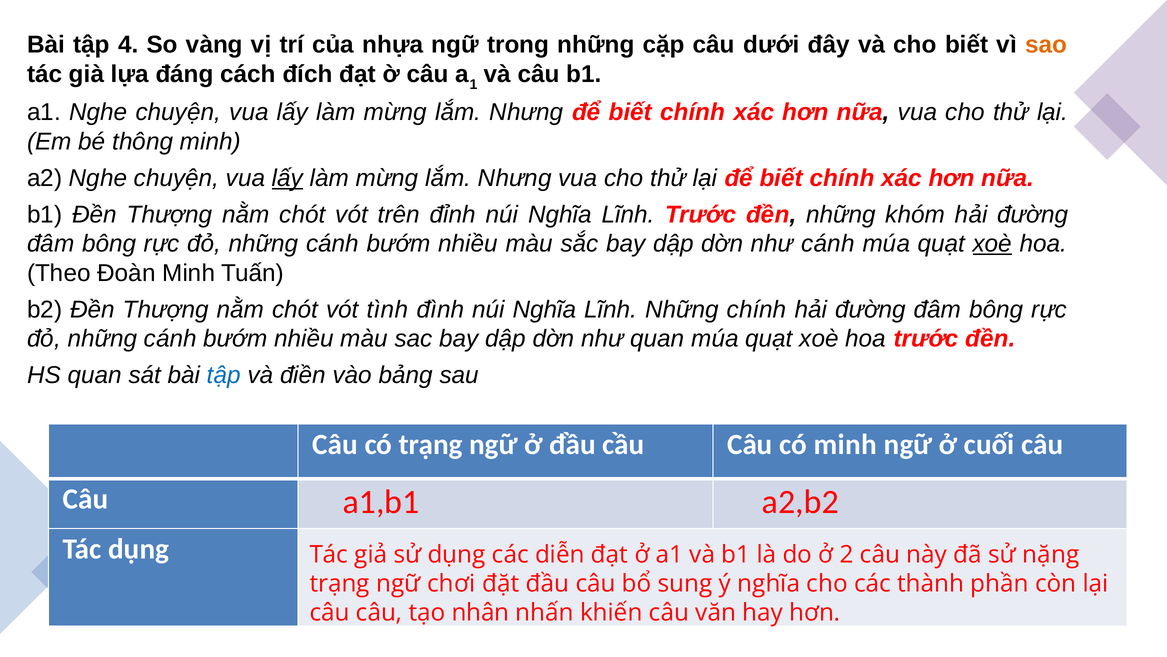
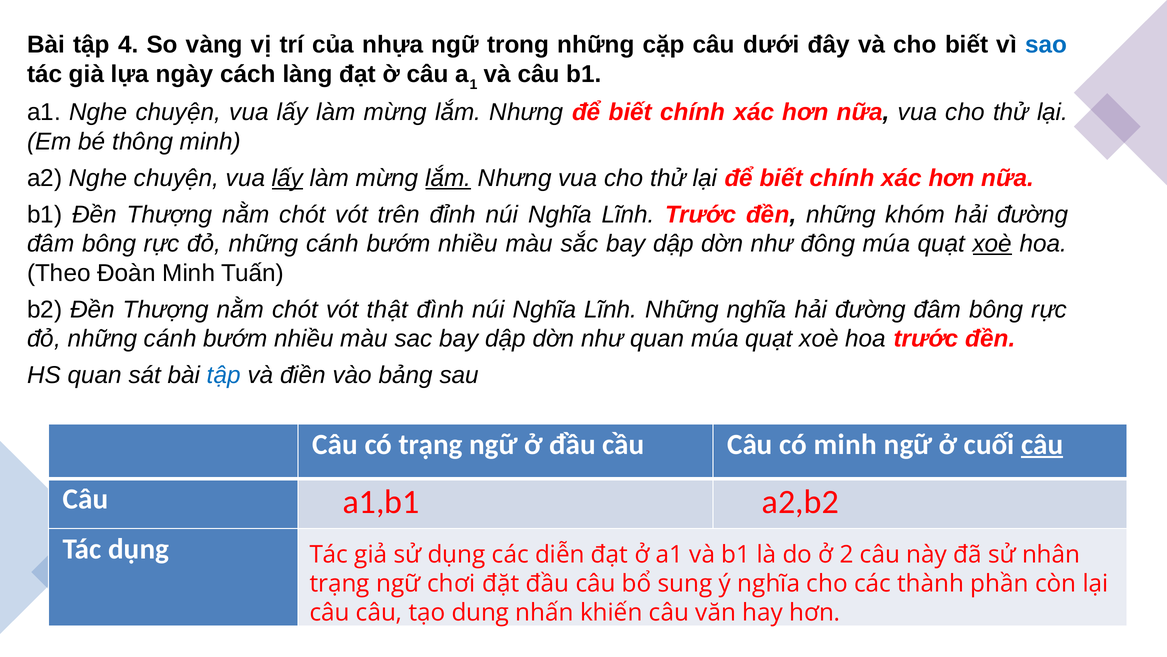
sao colour: orange -> blue (1046, 45)
đáng: đáng -> ngày (184, 74)
đích: đích -> làng (308, 74)
lắm underline: none -> present (448, 178)
như cánh: cánh -> đông (828, 244)
tình: tình -> thật (388, 309)
Những chính: chính -> nghĩa (757, 309)
câu underline: none -> present (1042, 444)
nặng: nặng -> nhân (1051, 554)
nhân: nhân -> dung (480, 612)
